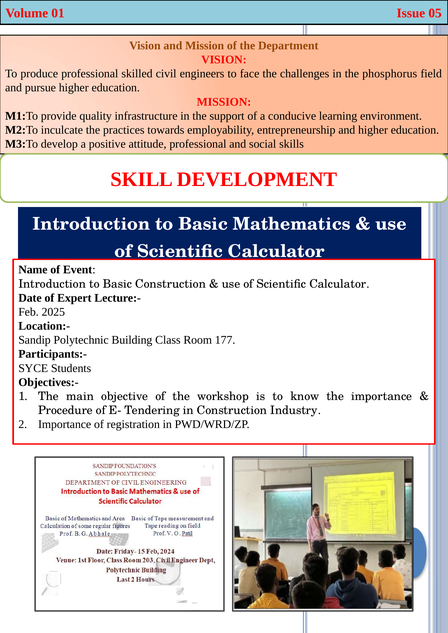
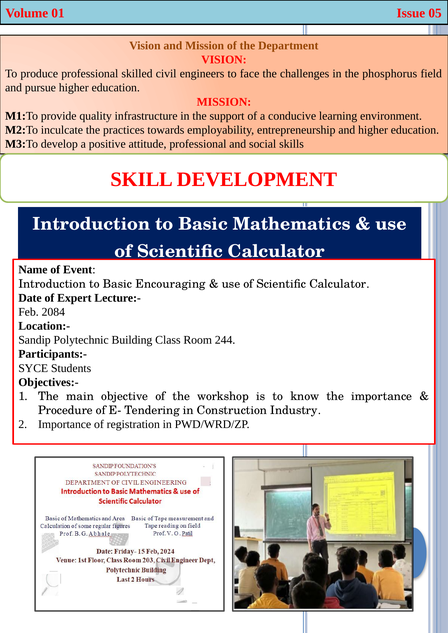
Basic Construction: Construction -> Encouraging (171, 284)
2025: 2025 -> 2084 (53, 312)
177: 177 -> 244 (225, 340)
